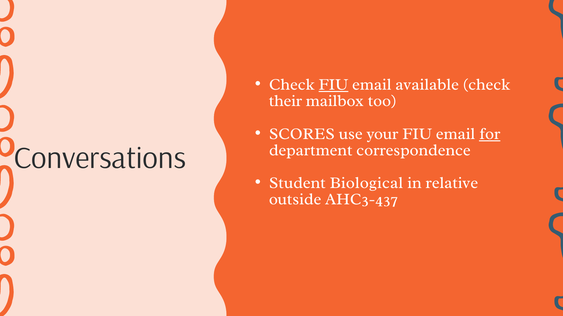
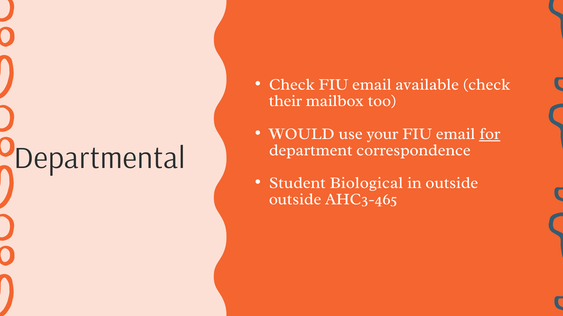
FIU underline: present -> none (333, 85)
SCORES: SCORES -> WOULD (302, 134)
Conversations: Conversations -> Departmental (100, 158)
in relative: relative -> outside (452, 183)
AHC3-437: AHC3-437 -> AHC3-465 (361, 200)
